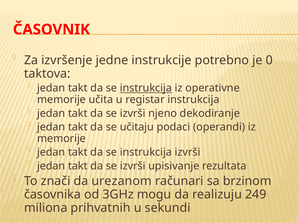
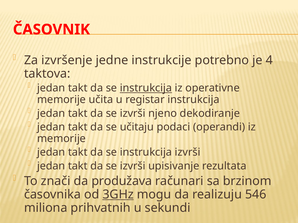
0: 0 -> 4 (269, 60)
urezanom: urezanom -> produžava (122, 181)
3GHz underline: none -> present (118, 195)
249: 249 -> 546 (256, 195)
